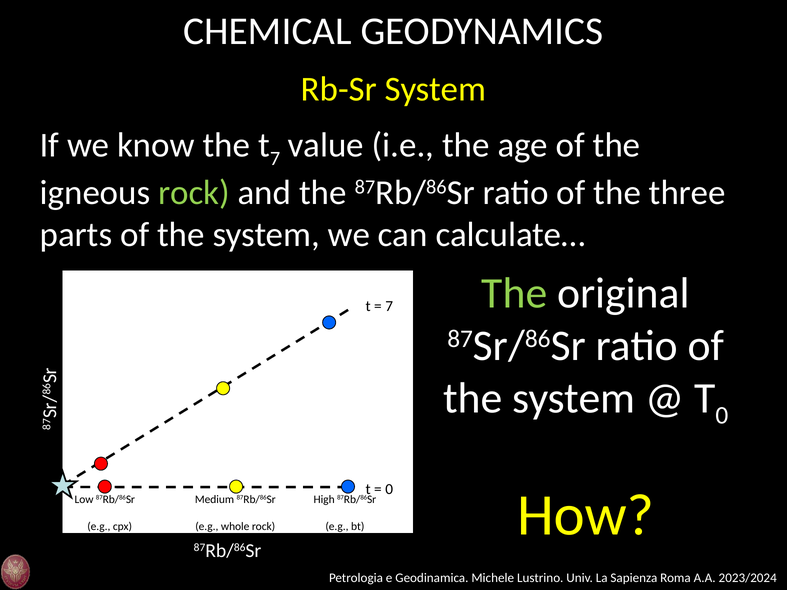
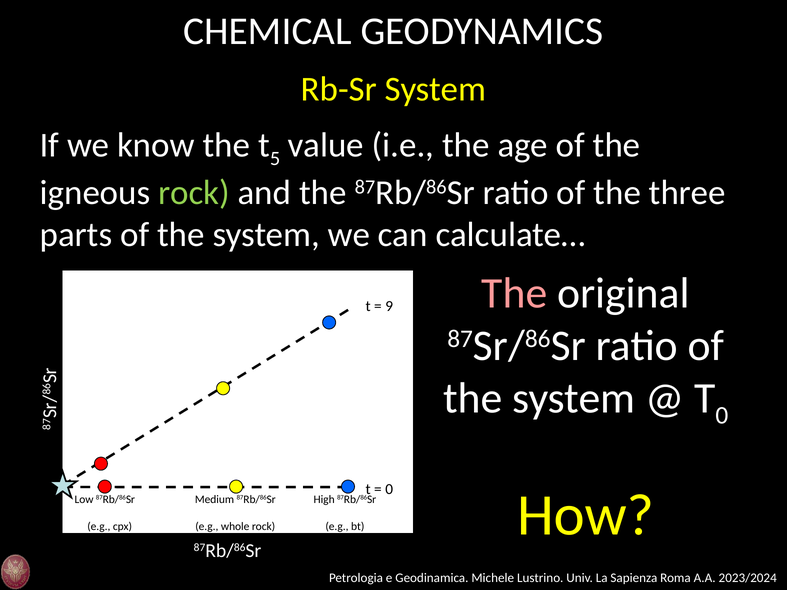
t 7: 7 -> 5 (275, 159)
The colour: light green -> pink (514, 293)
7: 7 -> 9 (389, 306)
